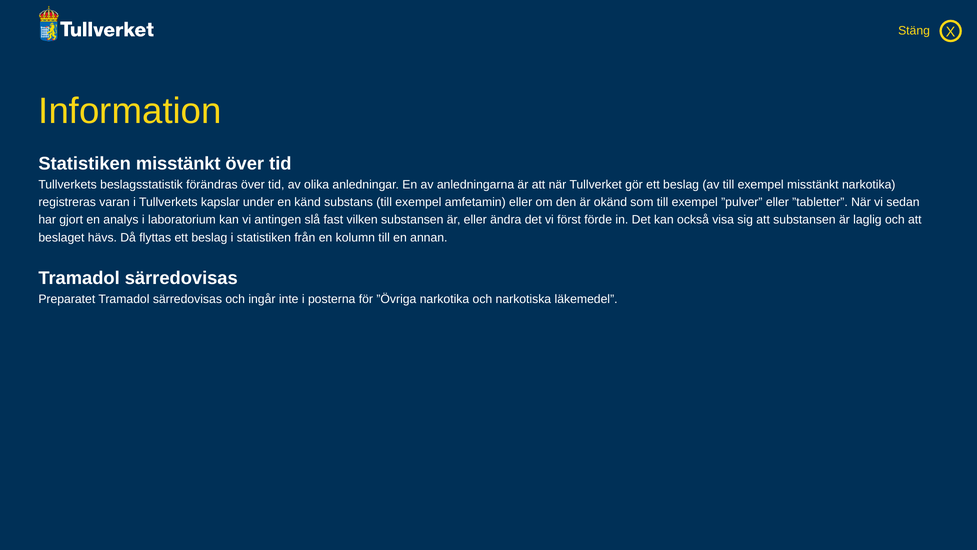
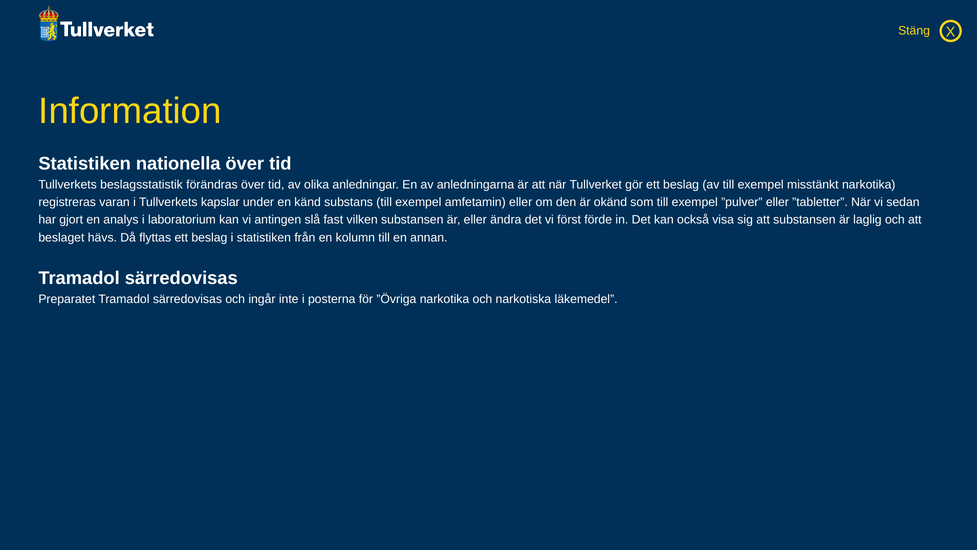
Statistiken misstänkt: misstänkt -> nationella (178, 164)
